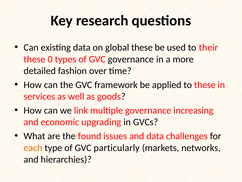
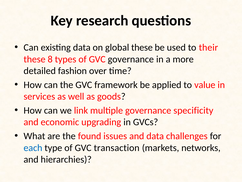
0: 0 -> 8 (50, 59)
to these: these -> value (205, 85)
increasing: increasing -> specificity (193, 110)
each colour: orange -> blue (33, 147)
particularly: particularly -> transaction (117, 147)
